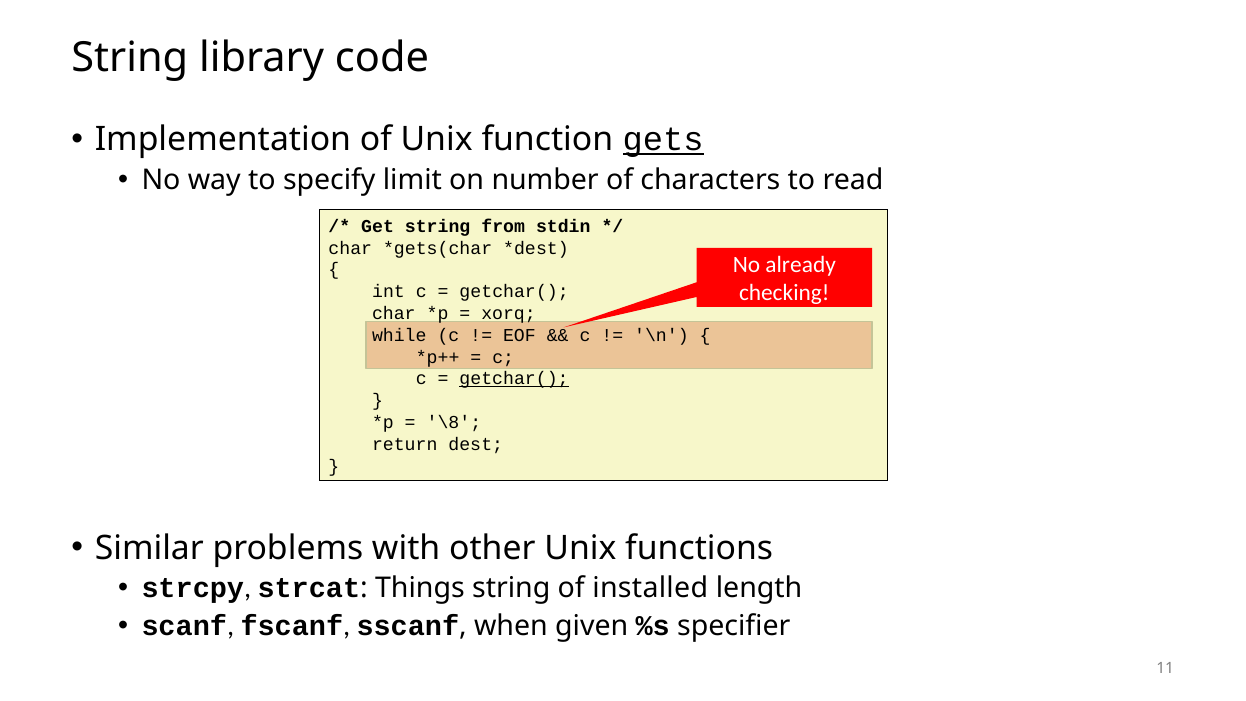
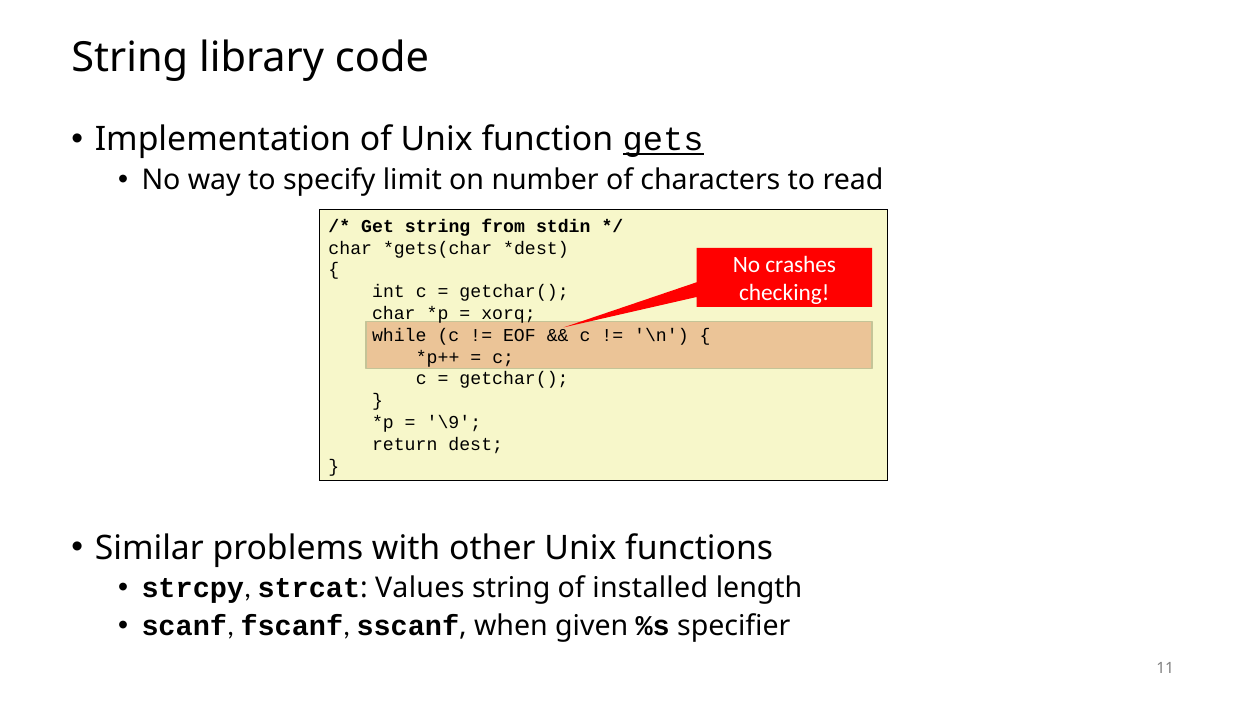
already: already -> crashes (801, 265)
getchar( underline: present -> none (514, 379)
\8: \8 -> \9 (454, 423)
Things: Things -> Values (420, 588)
